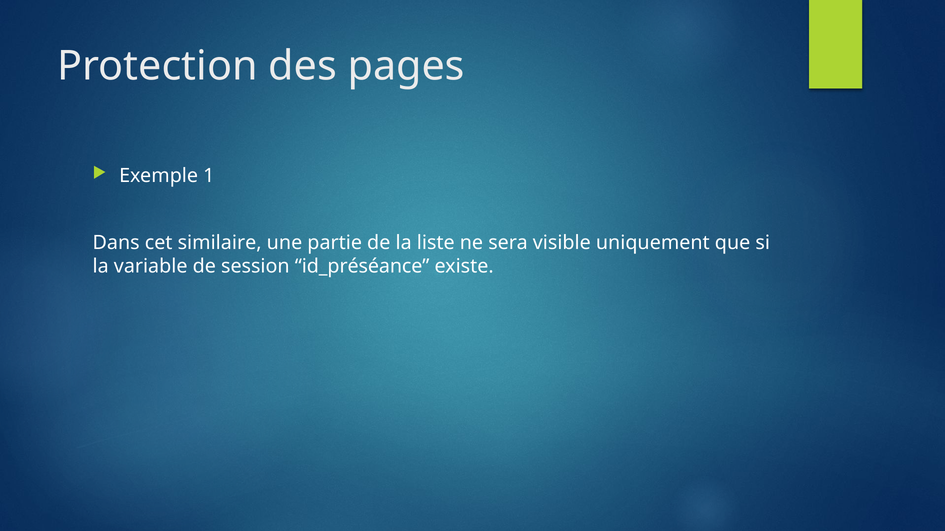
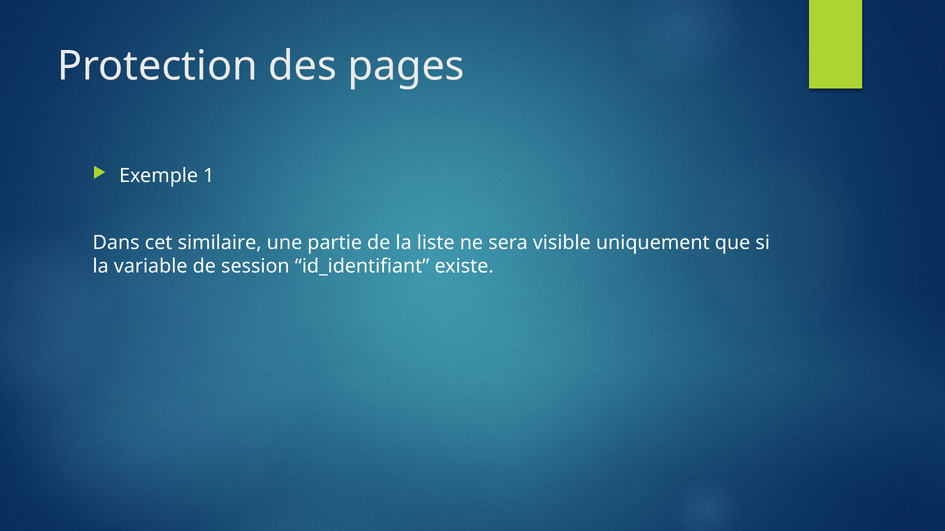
id_préséance: id_préséance -> id_identifiant (362, 266)
